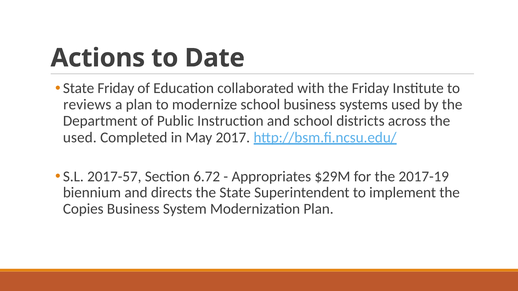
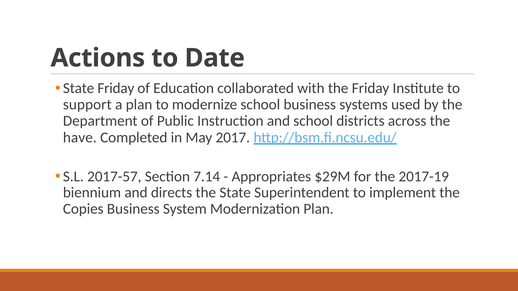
reviews: reviews -> support (87, 105)
used: used -> have (80, 138)
6.72: 6.72 -> 7.14 (207, 177)
